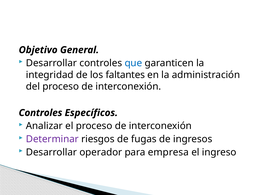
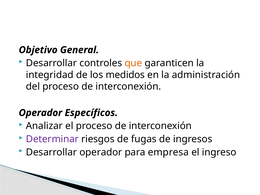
que colour: blue -> orange (133, 63)
faltantes: faltantes -> medidos (125, 75)
Controles: Controles -> Operador (40, 113)
